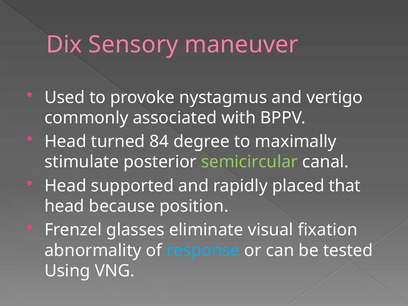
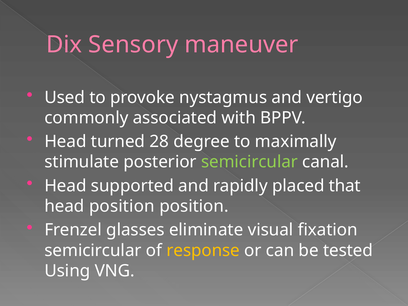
84: 84 -> 28 (159, 142)
head because: because -> position (122, 206)
abnormality: abnormality -> semicircular (93, 250)
response colour: light blue -> yellow (203, 250)
